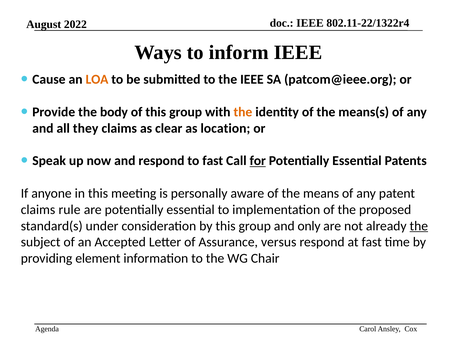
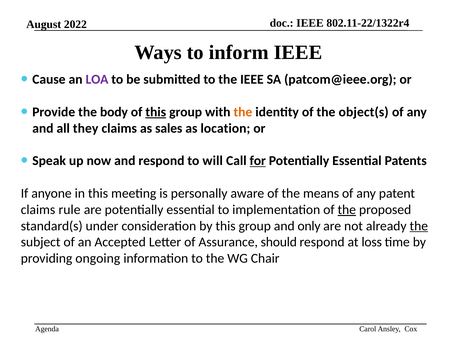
LOA colour: orange -> purple (97, 79)
this underline: none -> present (156, 112)
means(s: means(s -> object(s (364, 112)
clear: clear -> sales (169, 128)
to fast: fast -> will (213, 161)
the underline: none -> present (347, 209)
versus: versus -> should (279, 242)
at fast: fast -> loss (372, 242)
element: element -> ongoing (98, 258)
